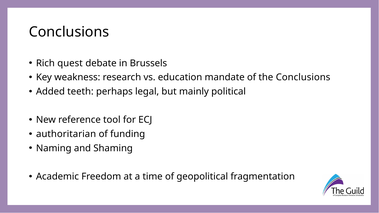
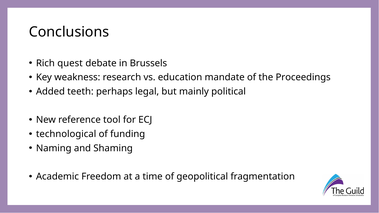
the Conclusions: Conclusions -> Proceedings (303, 77)
authoritarian: authoritarian -> technological (66, 134)
